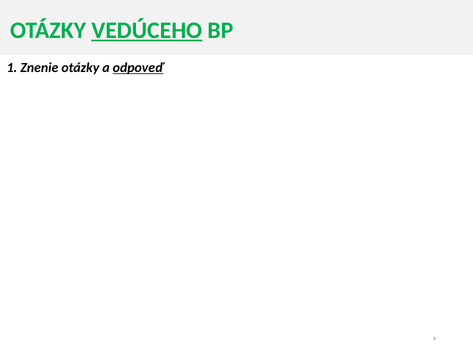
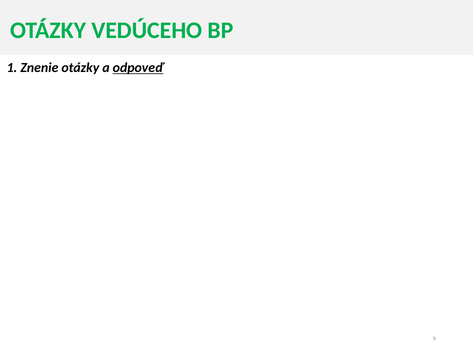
VEDÚCEHO underline: present -> none (147, 30)
